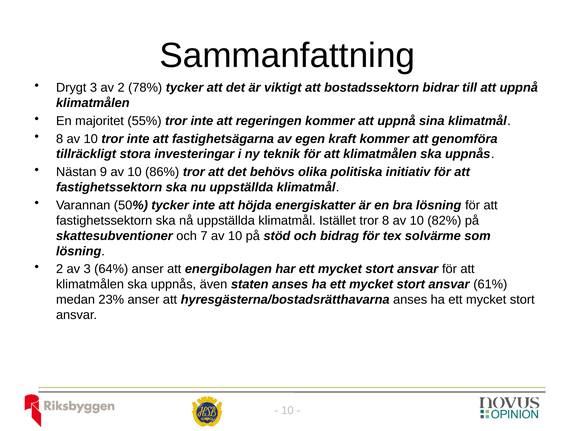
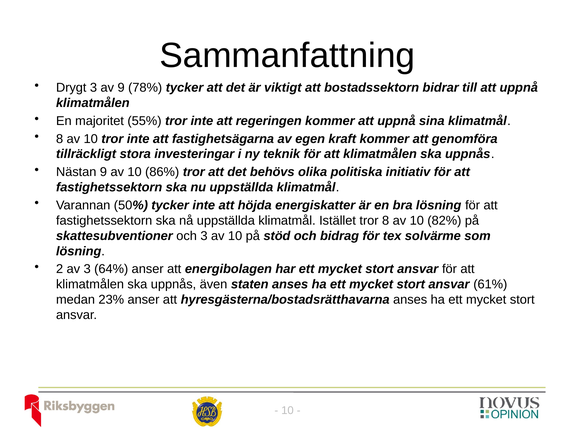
av 2: 2 -> 9 (121, 88)
och 7: 7 -> 3 (204, 236)
